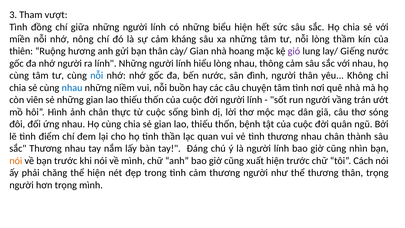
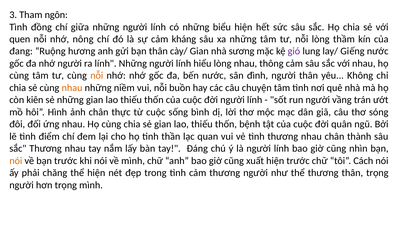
vượt: vượt -> ngôn (56, 15)
miền: miền -> quen (20, 39)
thiên: thiên -> đang (21, 51)
hoang: hoang -> sương (242, 51)
nỗi colour: blue -> orange (97, 76)
nhau colour: blue -> orange (72, 88)
viên: viên -> kiên (35, 100)
